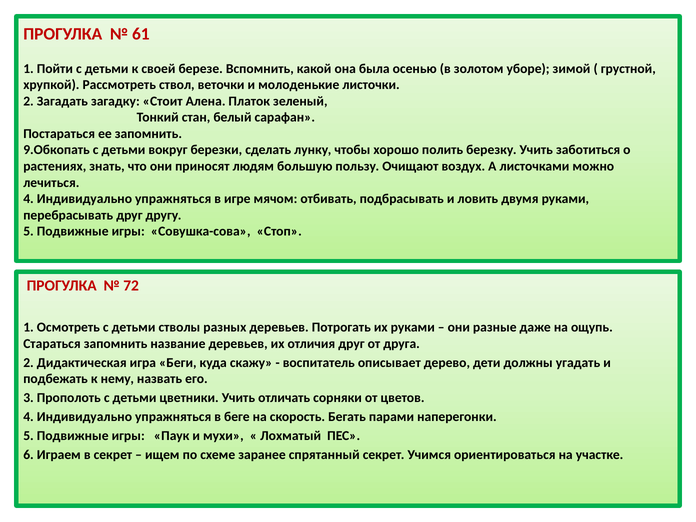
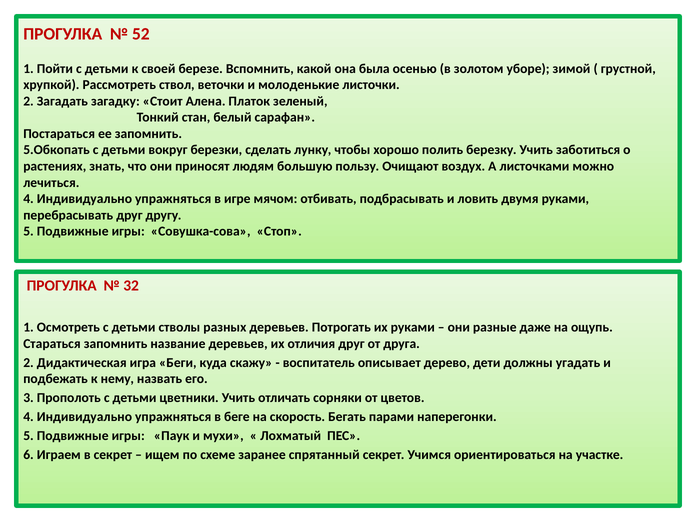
61: 61 -> 52 (141, 34)
9.Обкопать: 9.Обкопать -> 5.Обкопать (57, 150)
72: 72 -> 32 (131, 286)
